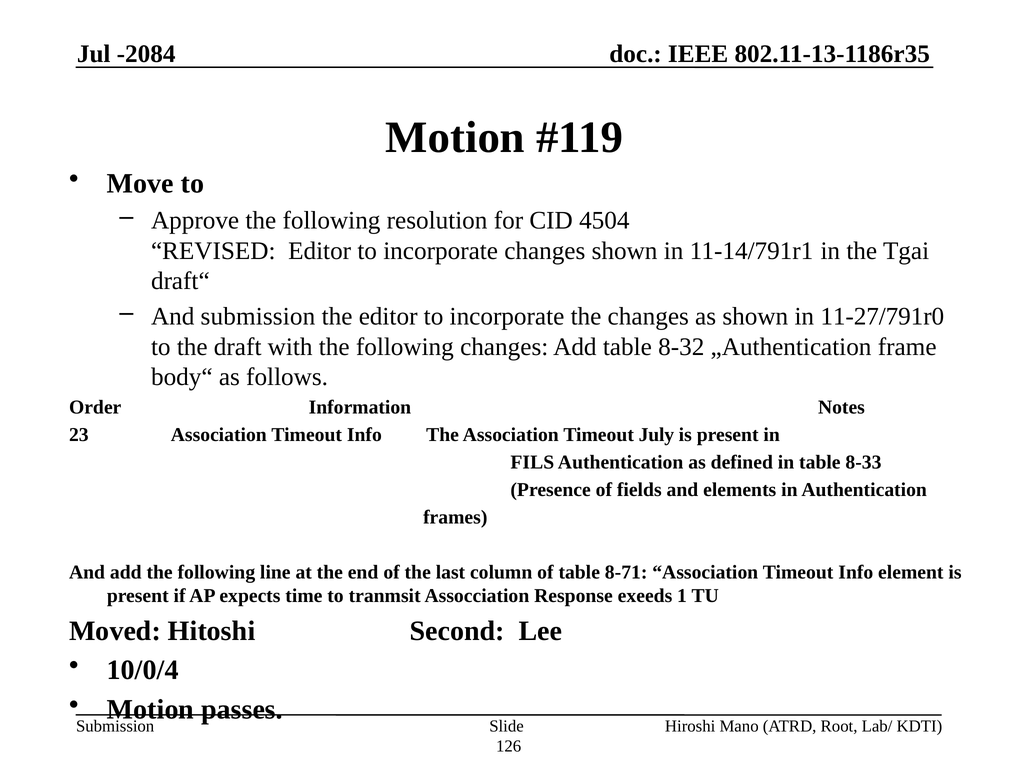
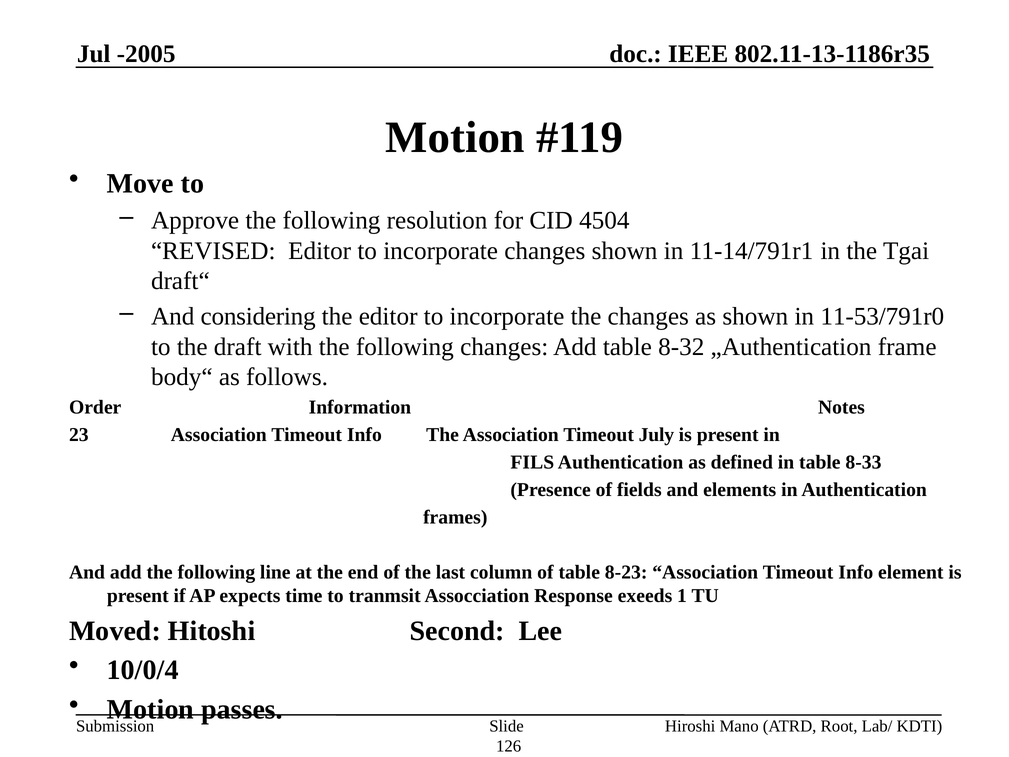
-2084: -2084 -> -2005 (146, 54)
And submission: submission -> considering (258, 316)
11-27/791r0: 11-27/791r0 -> 11-53/791r0 (882, 316)
8-71: 8-71 -> 8-23 (626, 572)
